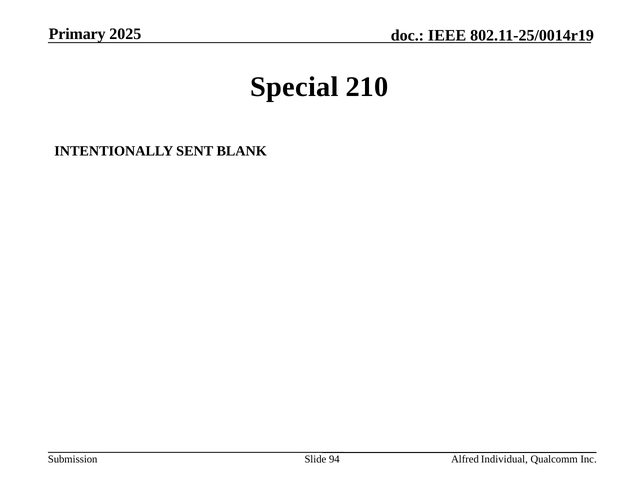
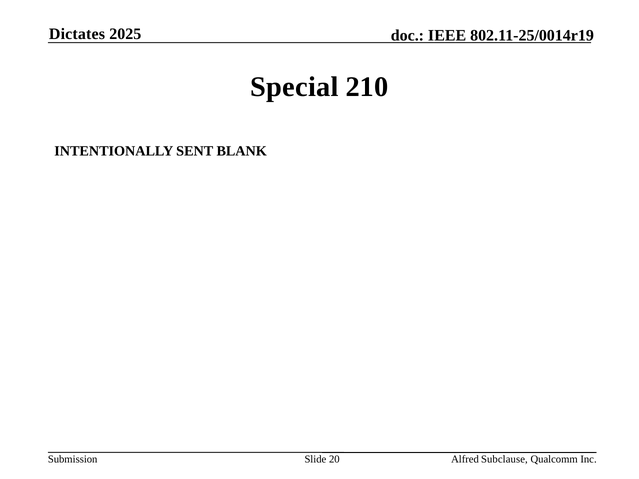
Primary: Primary -> Dictates (77, 34)
94: 94 -> 20 (334, 460)
Individual: Individual -> Subclause (504, 460)
